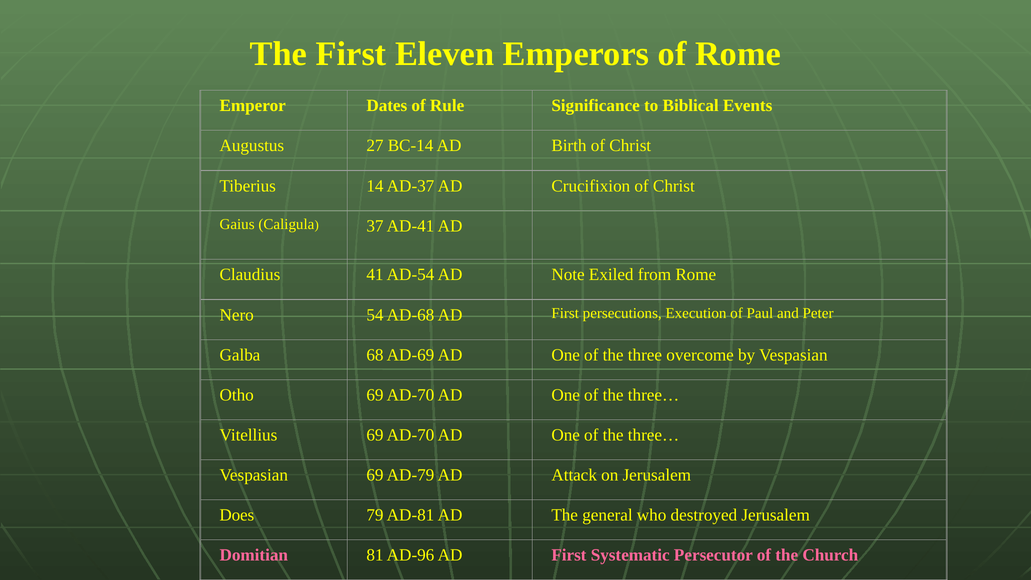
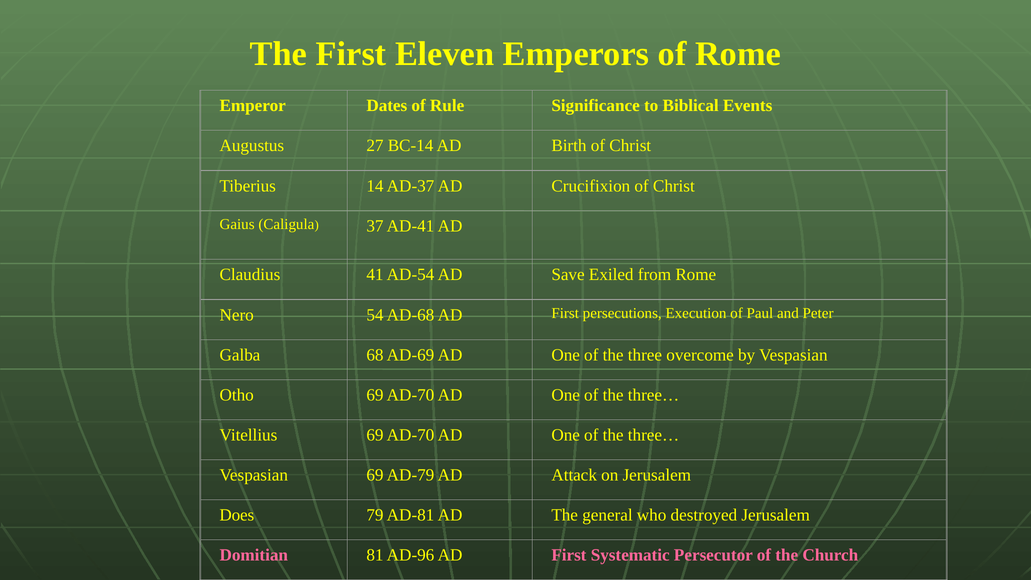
Note: Note -> Save (568, 275)
